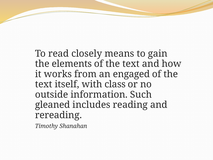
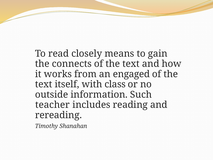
elements: elements -> connects (72, 64)
gleaned: gleaned -> teacher (53, 105)
